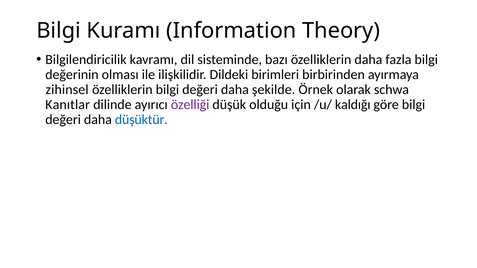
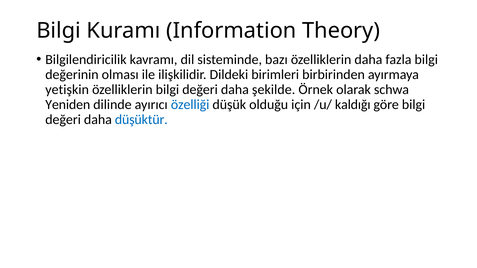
zihinsel: zihinsel -> yetişkin (67, 90)
Kanıtlar: Kanıtlar -> Yeniden (68, 105)
özelliği colour: purple -> blue (190, 105)
